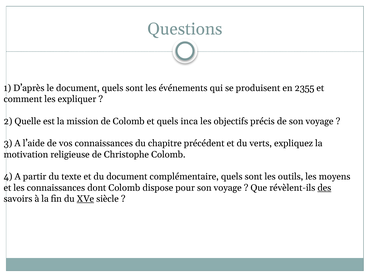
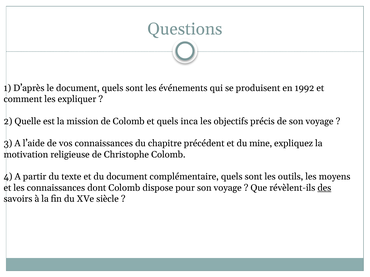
2355: 2355 -> 1992 (304, 88)
verts: verts -> mine (261, 144)
XVe underline: present -> none (85, 199)
